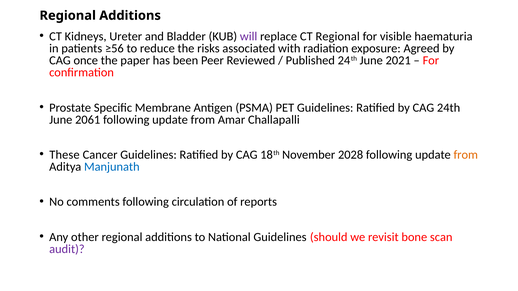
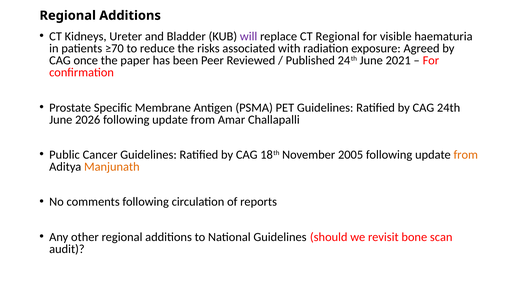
≥56: ≥56 -> ≥70 (114, 48)
2061: 2061 -> 2026 (88, 120)
These: These -> Public (65, 155)
2028: 2028 -> 2005 (351, 155)
Manjunath colour: blue -> orange (112, 167)
audit colour: purple -> black (67, 249)
